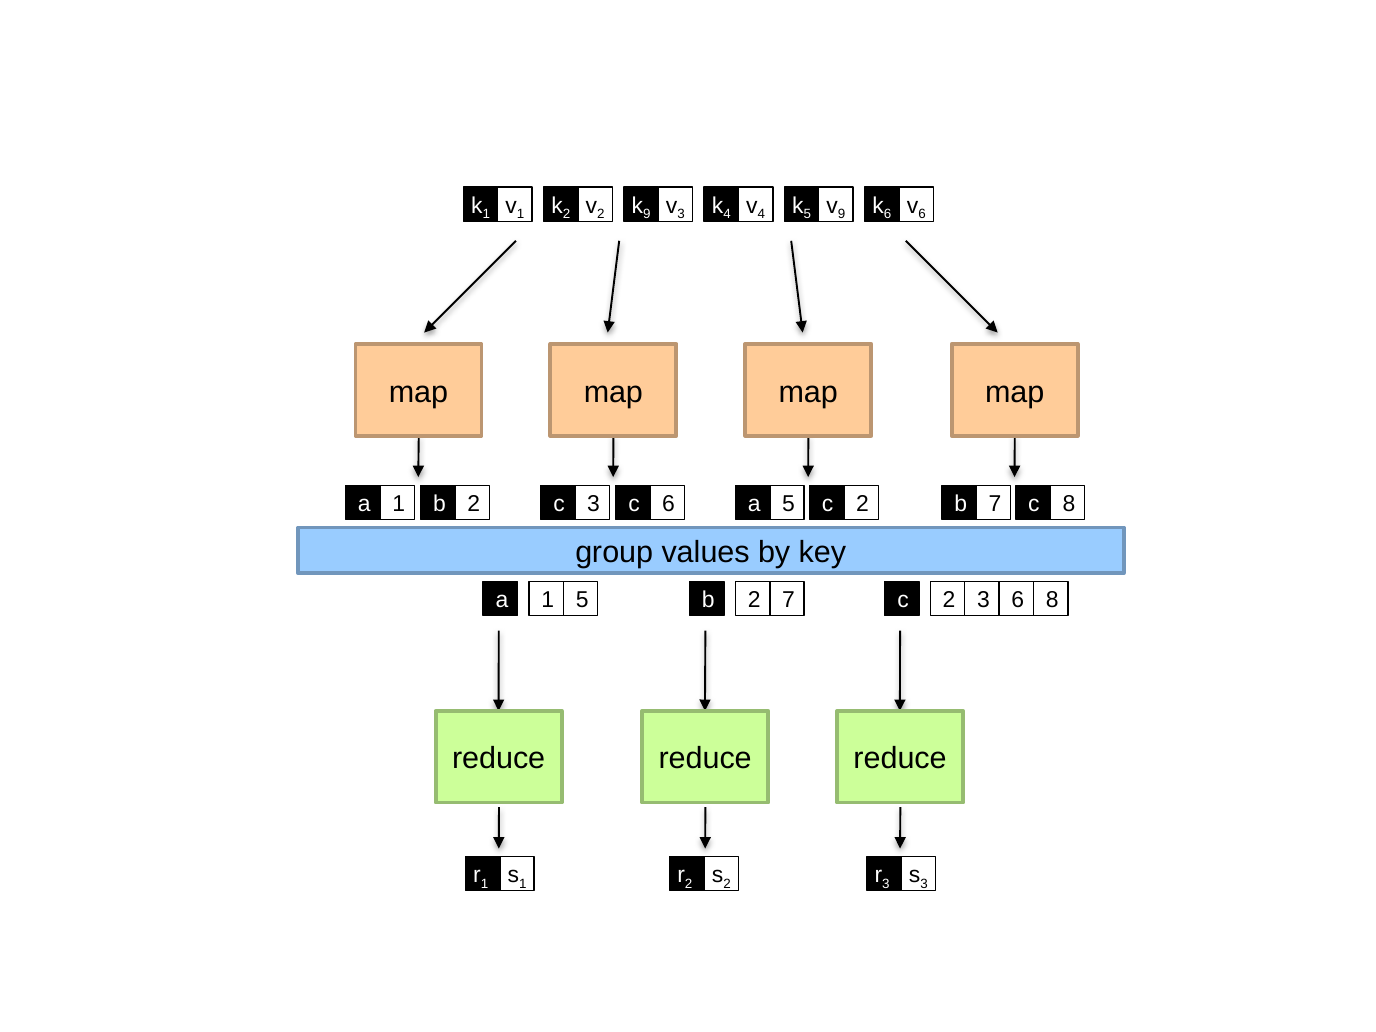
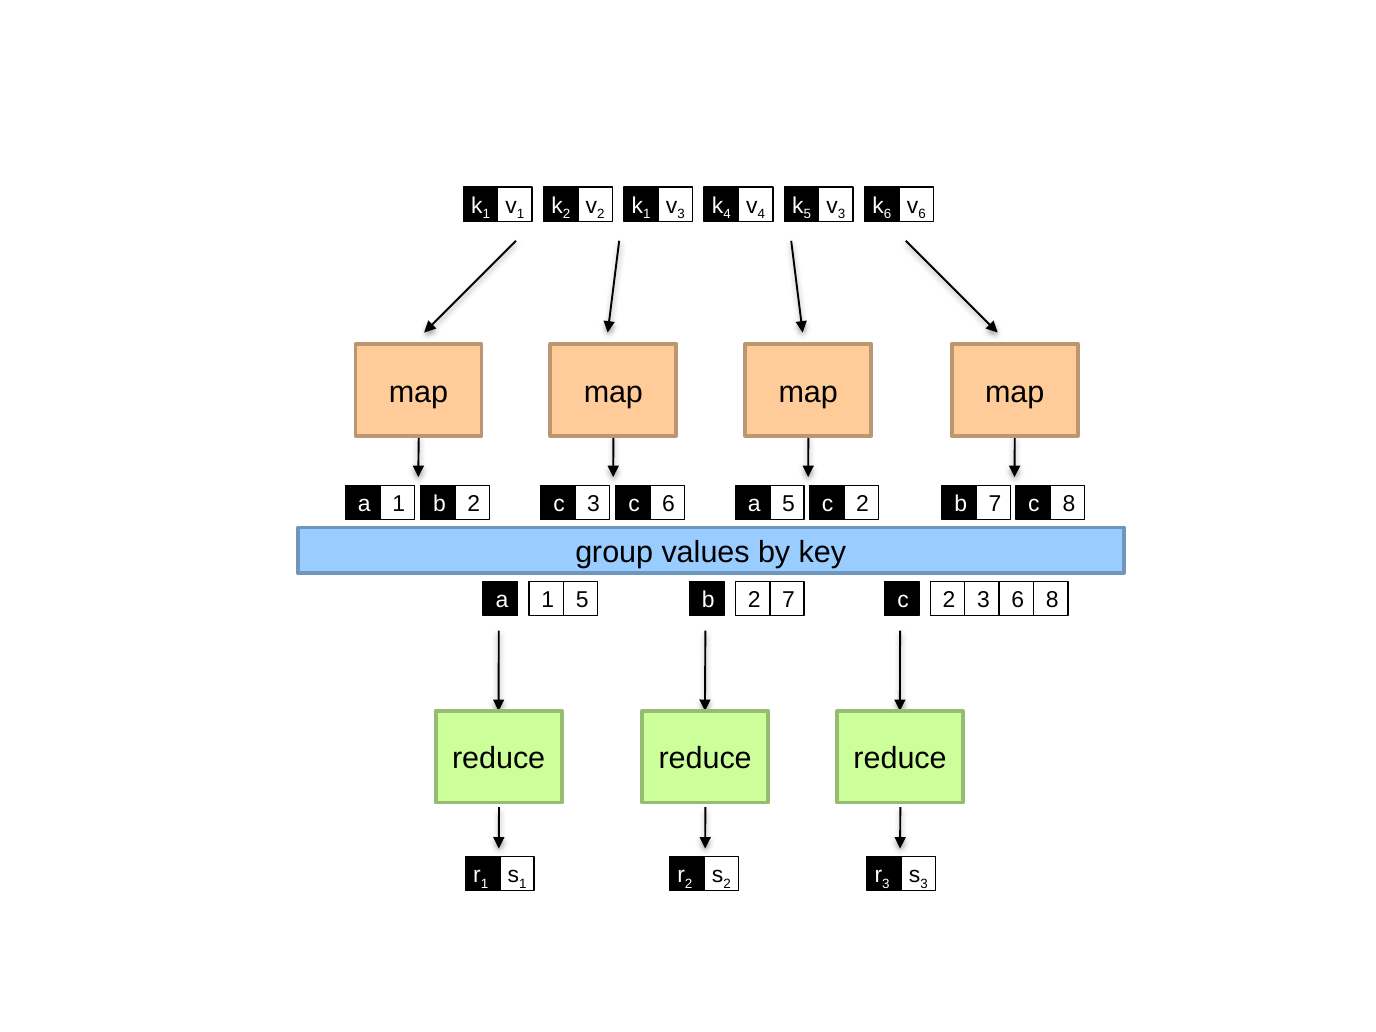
9: 9 -> 1 (647, 214)
9: 9 -> 3 (842, 214)
